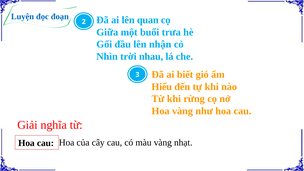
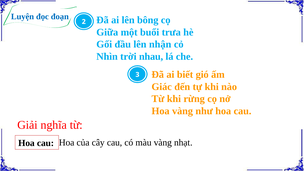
quan: quan -> bông (148, 20)
Hiểu: Hiểu -> Giác (162, 87)
